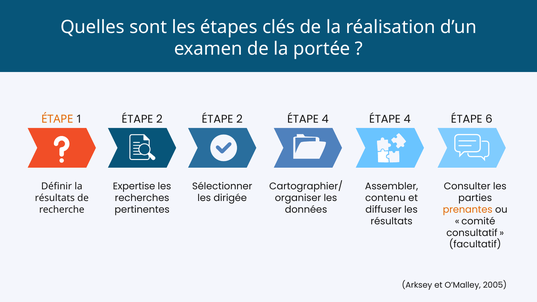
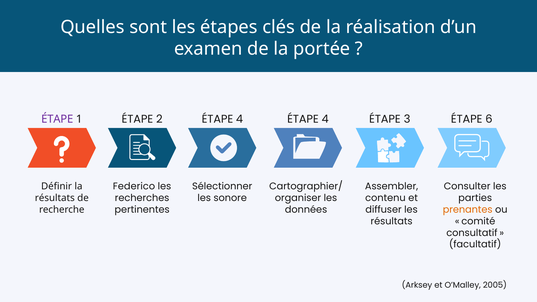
ÉTAPE colour: orange -> purple (57, 119)
2: 2 -> 4 (240, 119)
4: 4 -> 3 (407, 119)
Expertise: Expertise -> Federico (134, 186)
dirigée: dirigée -> sonore (230, 198)
